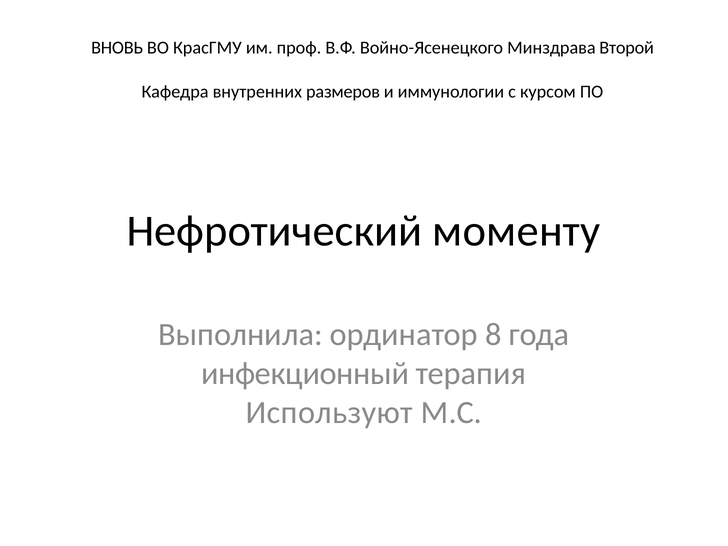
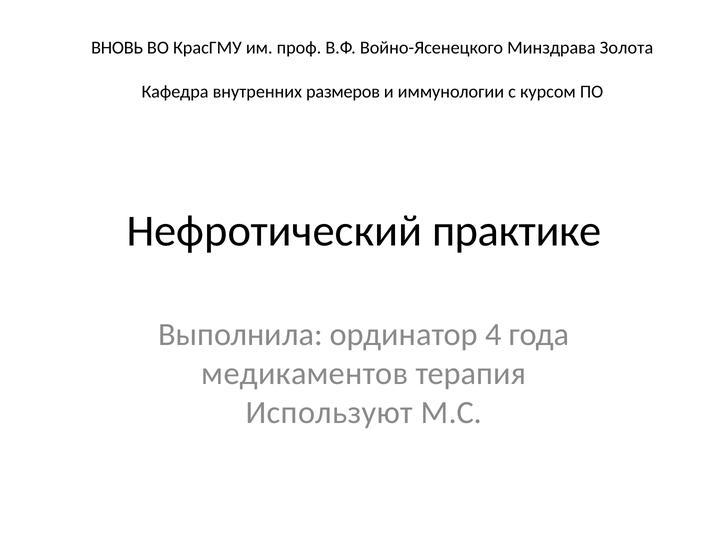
Второй: Второй -> Золота (626, 48)
моменту: моменту -> практике (517, 231)
8: 8 -> 4 (493, 335)
инфекционный: инфекционный -> медикаментов (305, 374)
